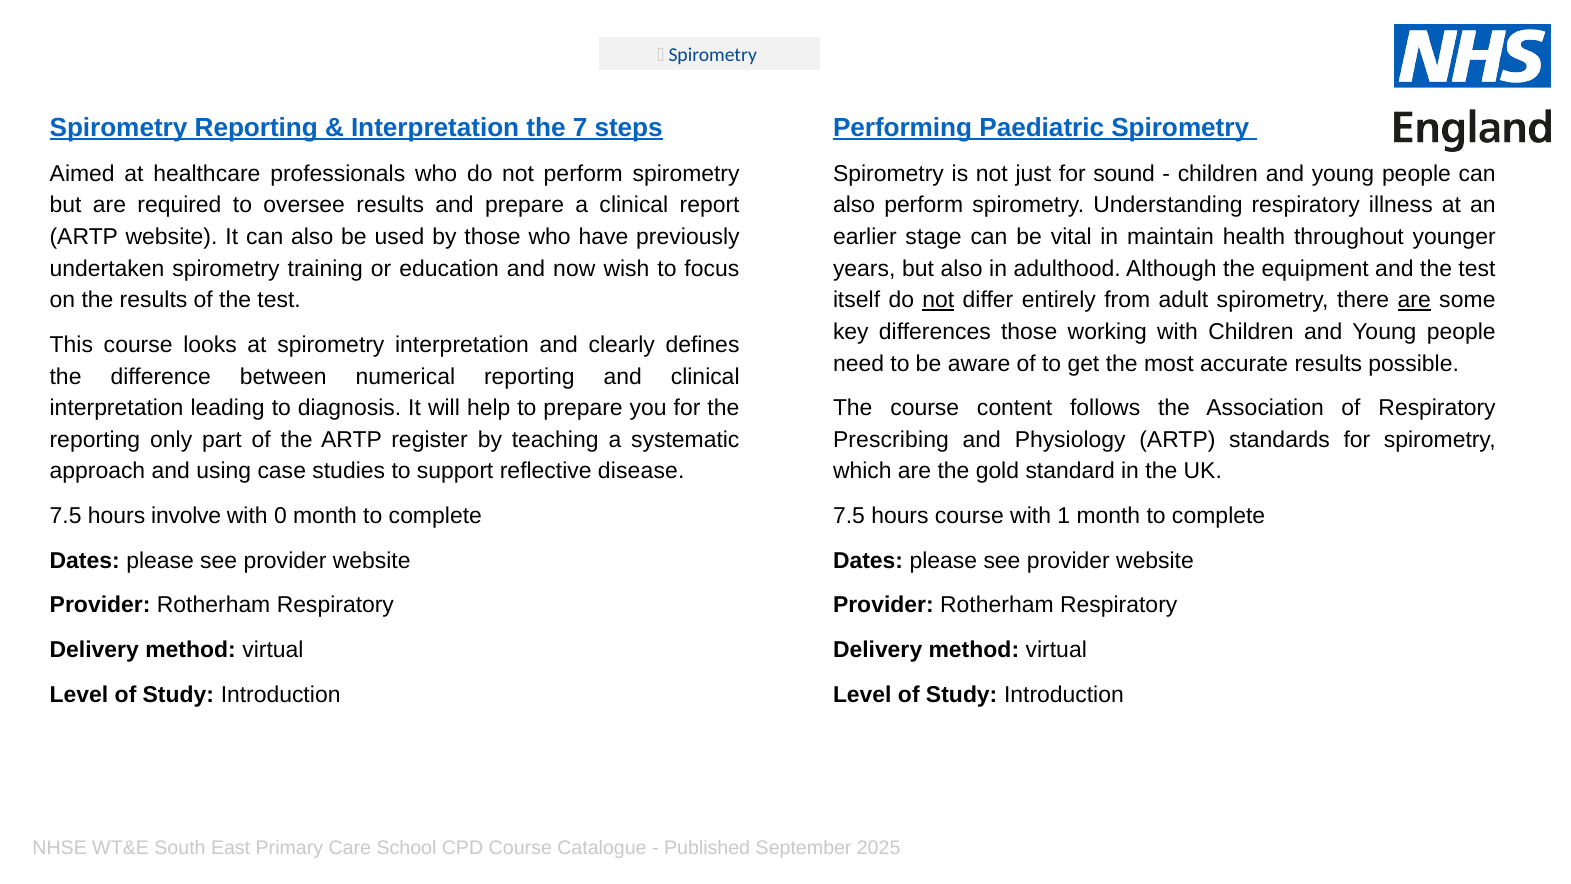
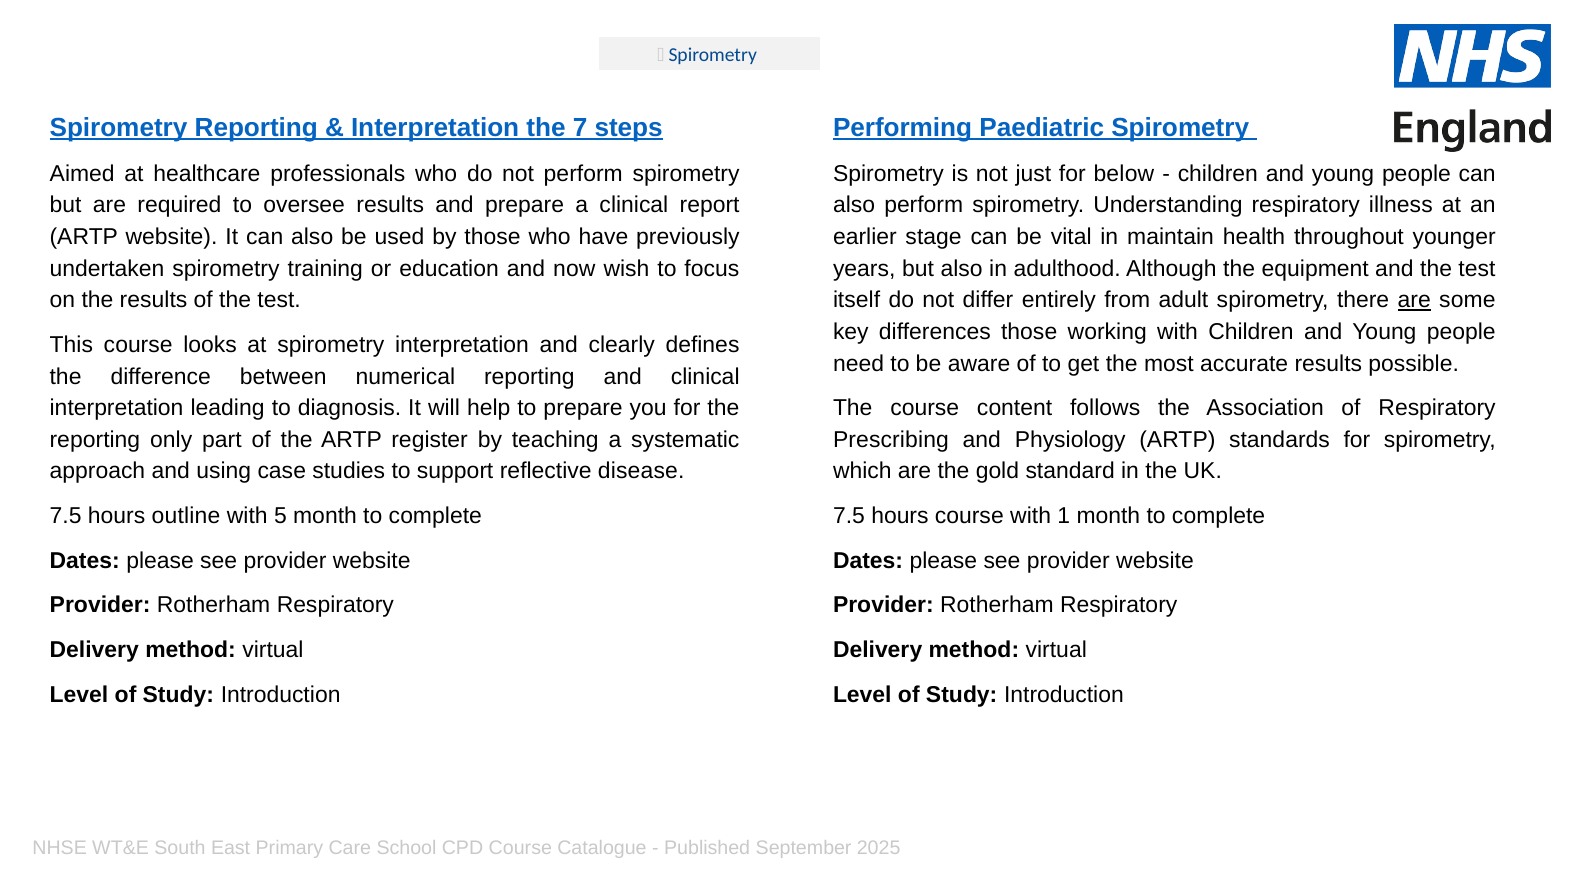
sound: sound -> below (1124, 174)
not underline: present -> none (938, 300)
involve: involve -> outline (186, 516)
0: 0 -> 5 (280, 516)
